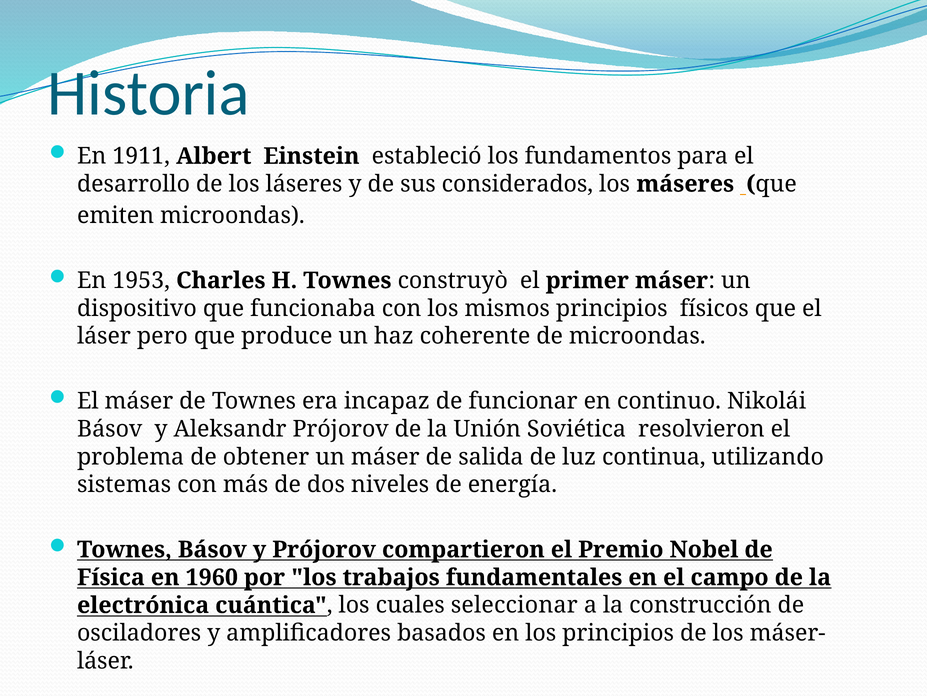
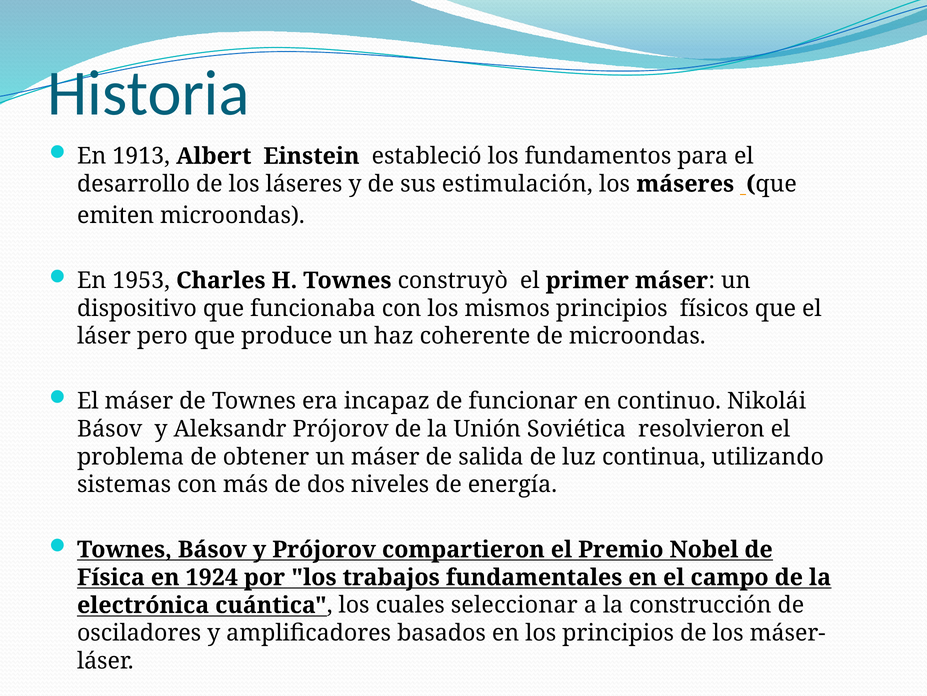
1911: 1911 -> 1913 (141, 156)
considerados: considerados -> estimulación (517, 184)
1960: 1960 -> 1924 (212, 577)
